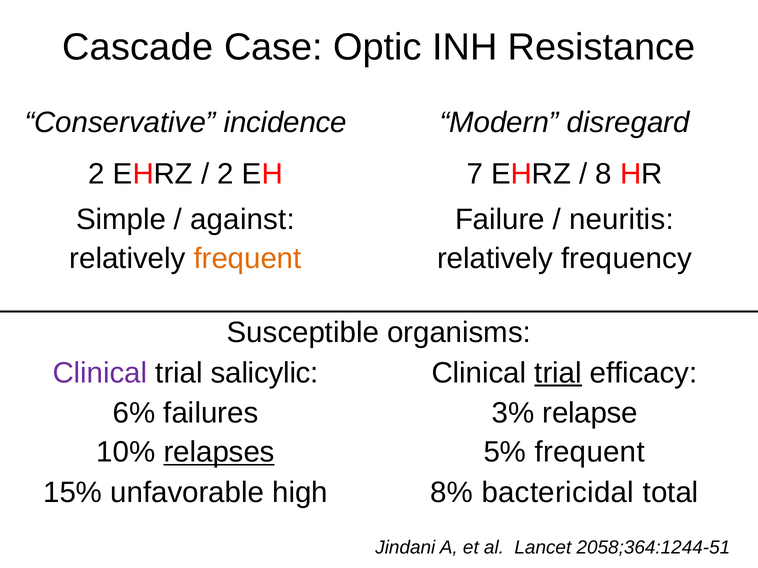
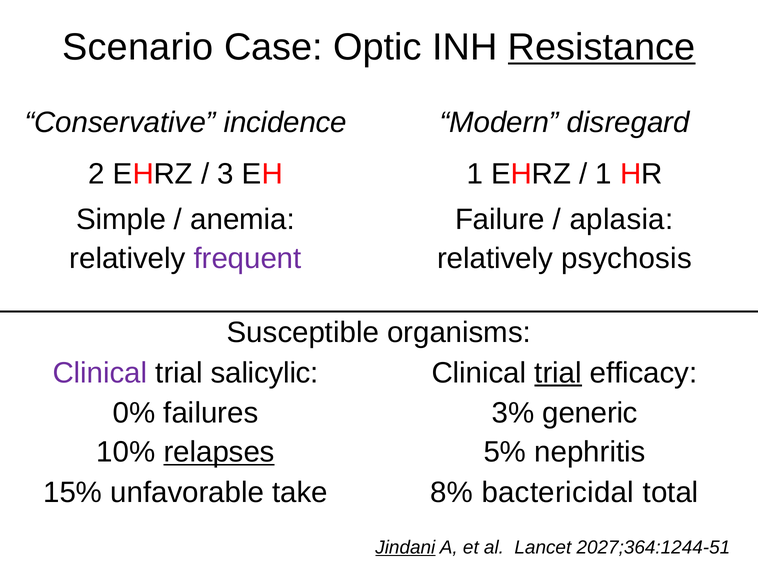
Cascade: Cascade -> Scenario (138, 47)
Resistance underline: none -> present (602, 47)
2: 2 -> 3 (226, 174)
EH 7: 7 -> 1 (475, 174)
8: 8 -> 1 (604, 174)
against: against -> anemia (243, 220)
neuritis: neuritis -> aplasia (621, 220)
frequent colour: orange -> purple (248, 259)
frequency: frequency -> psychosis (626, 259)
6%: 6% -> 0% (134, 414)
relapse: relapse -> generic (590, 414)
5% frequent: frequent -> nephritis (590, 452)
high: high -> take (300, 493)
Jindani underline: none -> present (405, 548)
2058;364:1244-51: 2058;364:1244-51 -> 2027;364:1244-51 (653, 548)
